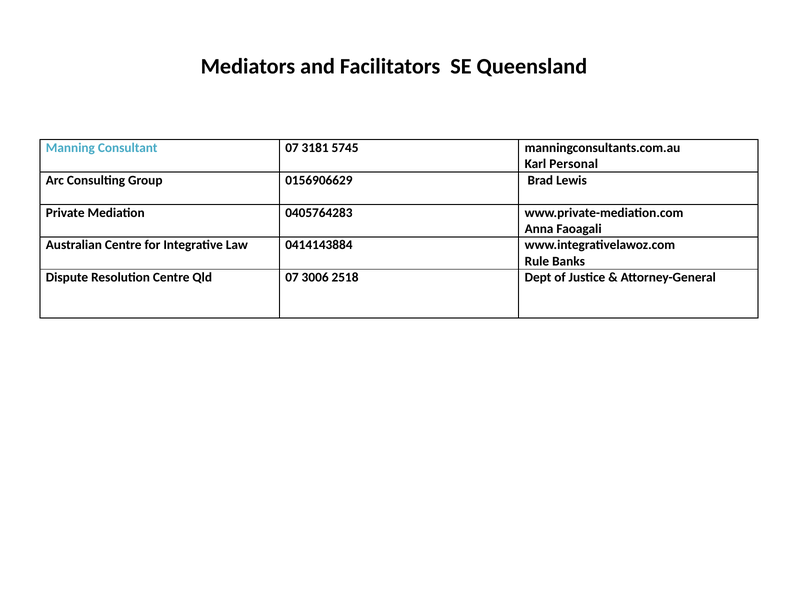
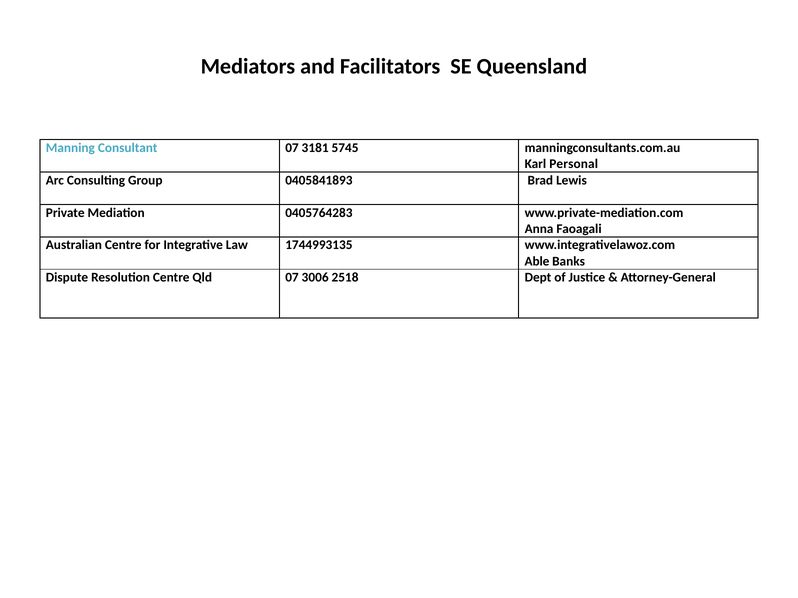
0156906629: 0156906629 -> 0405841893 (319, 180)
0414143884: 0414143884 -> 1744993135 (319, 245)
Rule: Rule -> Able (537, 261)
